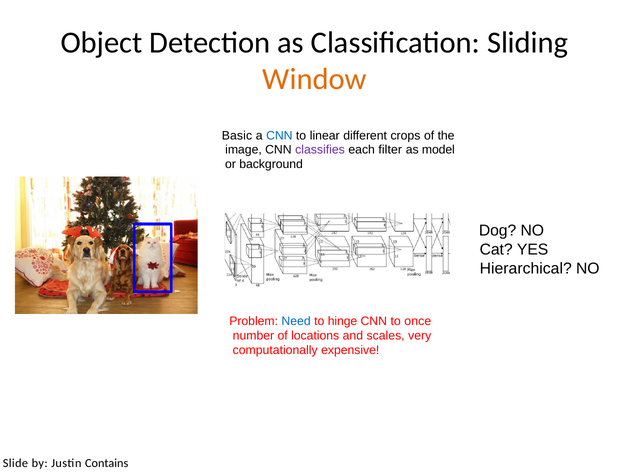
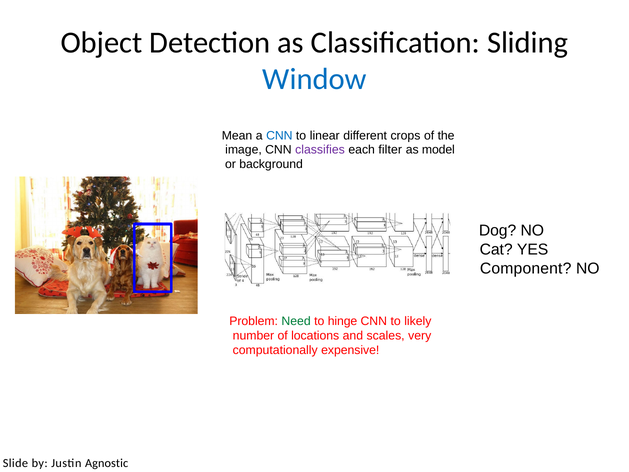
Window colour: orange -> blue (314, 79)
Basic: Basic -> Mean (237, 135)
Hierarchical: Hierarchical -> Component (526, 268)
Need colour: blue -> green (296, 321)
once: once -> likely (418, 321)
Contains: Contains -> Agnostic (107, 463)
